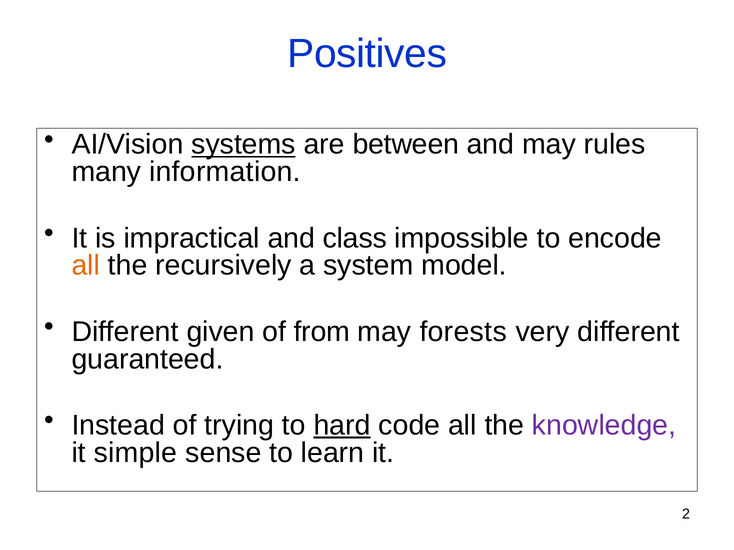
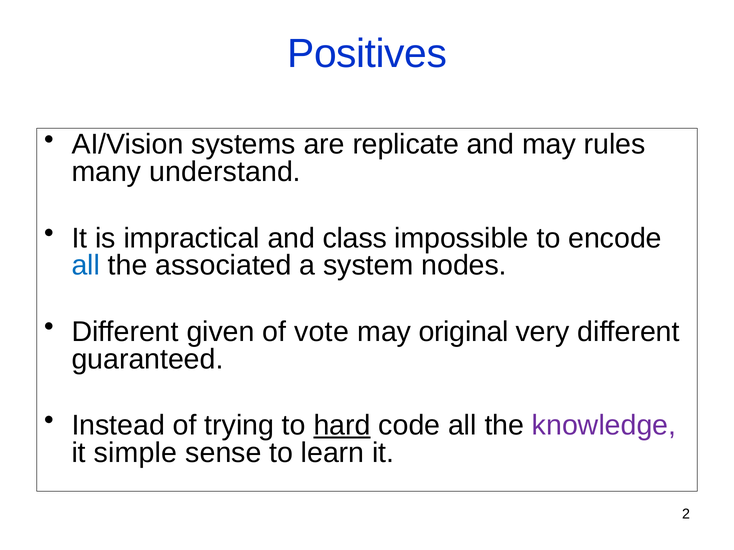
systems underline: present -> none (244, 145)
between: between -> replicate (406, 145)
information: information -> understand (225, 172)
all colour: orange -> blue (86, 266)
recursively: recursively -> associated (223, 266)
model: model -> nodes (464, 266)
from: from -> vote (322, 332)
forests: forests -> original (464, 332)
